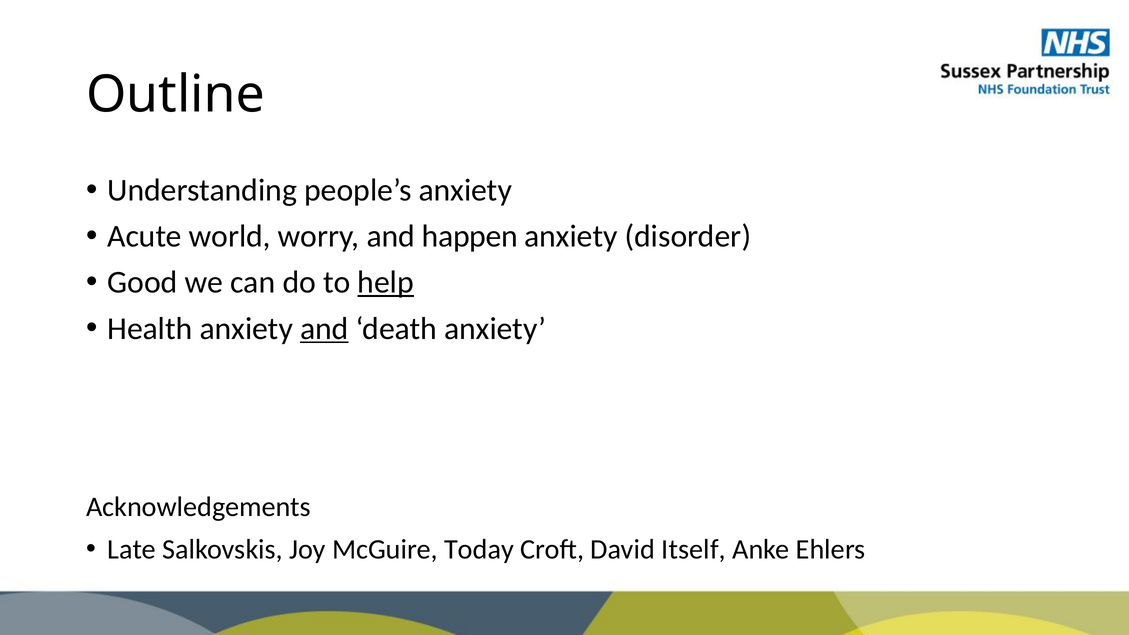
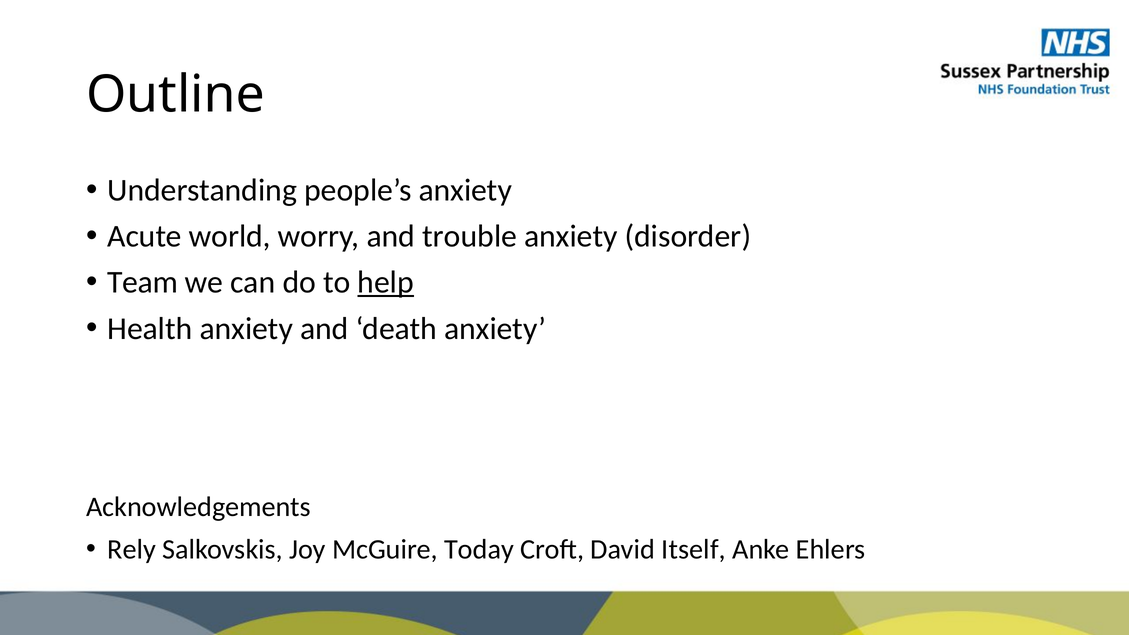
happen: happen -> trouble (470, 236)
Good: Good -> Team (143, 282)
and underline: present -> none (324, 329)
Late: Late -> Rely (132, 549)
